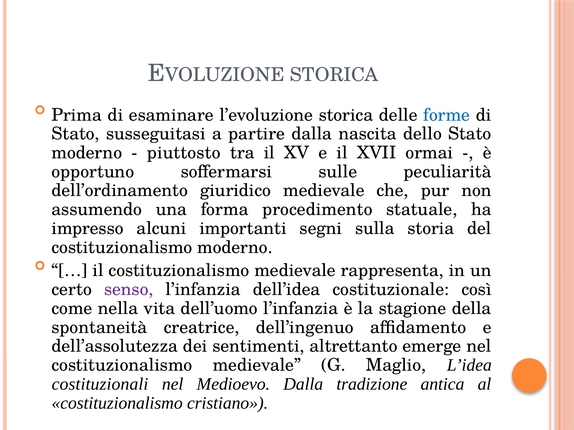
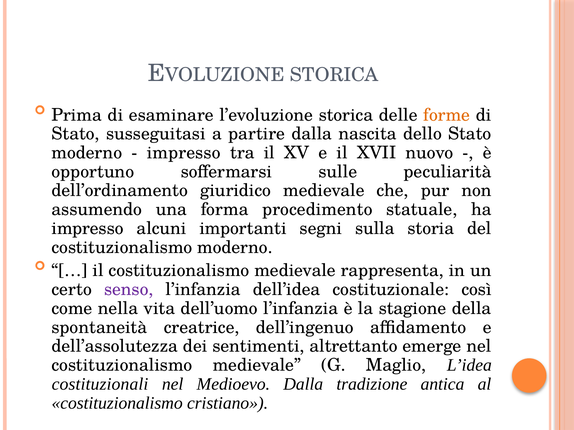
forme colour: blue -> orange (447, 115)
piuttosto: piuttosto -> impresso (184, 153)
ormai: ormai -> nuovo (429, 153)
